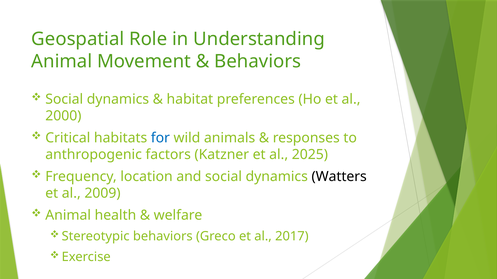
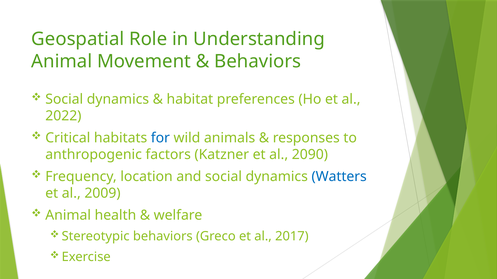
2000: 2000 -> 2022 (63, 116)
2025: 2025 -> 2090 (310, 155)
Watters colour: black -> blue (339, 177)
